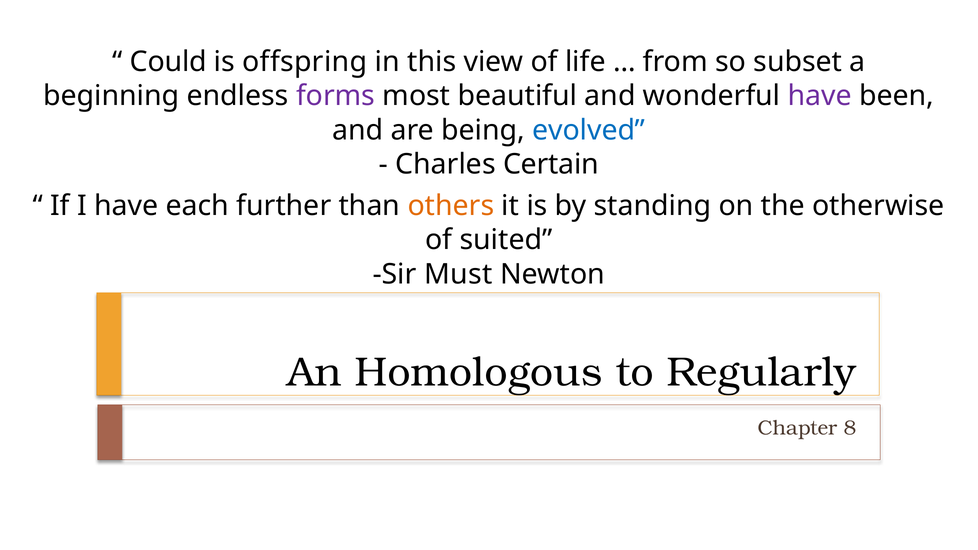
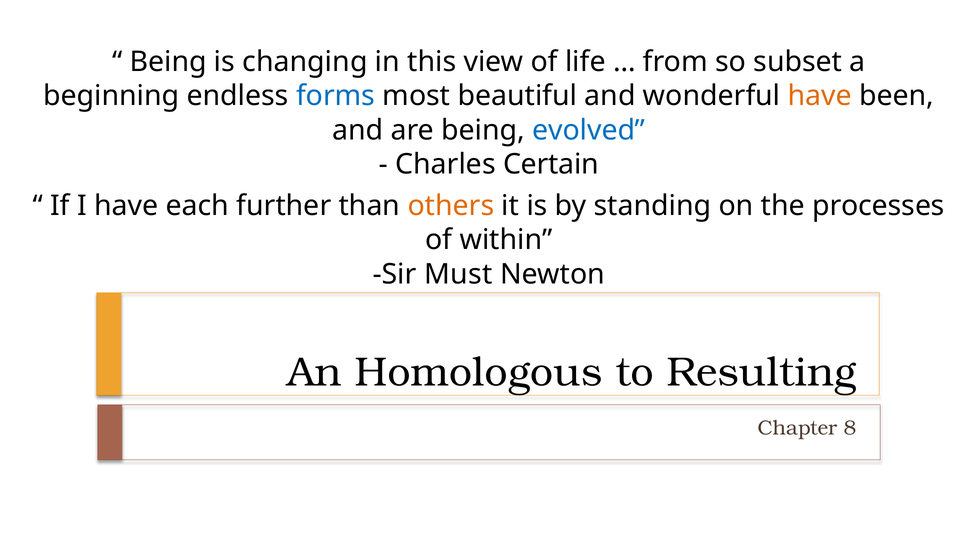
Could: Could -> Being (168, 62)
offspring: offspring -> changing (305, 62)
forms colour: purple -> blue (336, 96)
have colour: purple -> orange (820, 96)
otherwise: otherwise -> processes (878, 206)
suited: suited -> within (506, 240)
Regularly: Regularly -> Resulting (761, 372)
